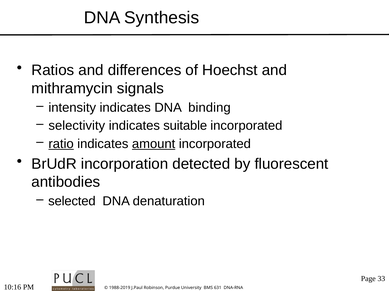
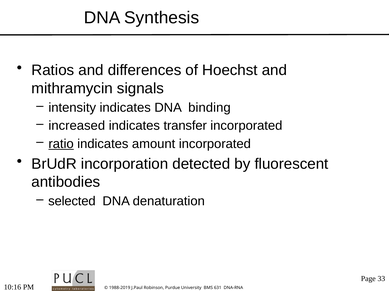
selectivity: selectivity -> increased (77, 126)
suitable: suitable -> transfer (185, 126)
amount underline: present -> none (154, 144)
